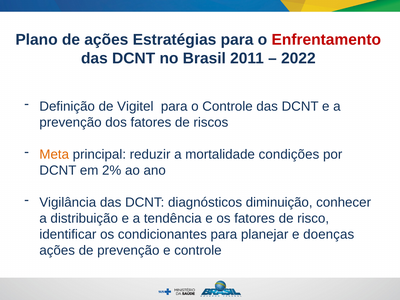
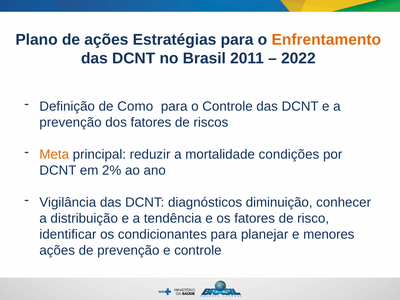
Enfrentamento colour: red -> orange (326, 40)
Vigitel: Vigitel -> Como (135, 106)
doenças: doenças -> menores (329, 234)
